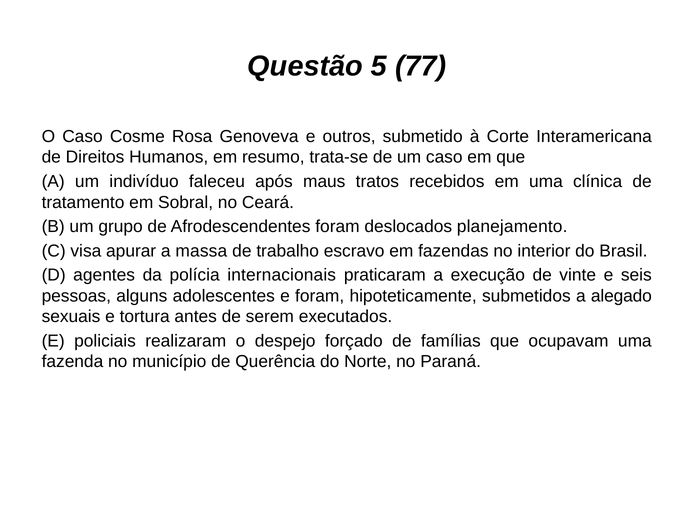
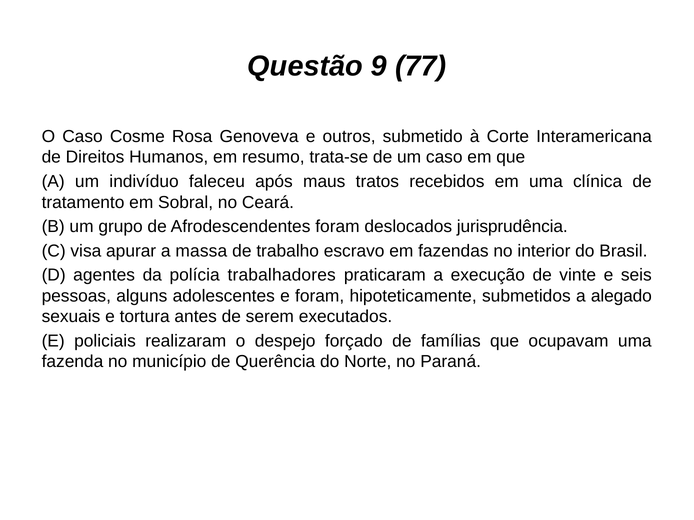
5: 5 -> 9 (379, 66)
planejamento: planejamento -> jurisprudência (512, 227)
internacionais: internacionais -> trabalhadores (282, 275)
